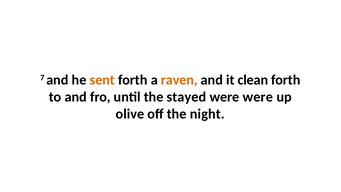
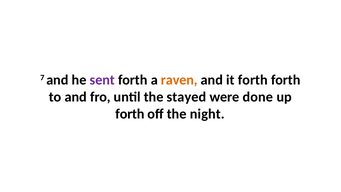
sent colour: orange -> purple (102, 80)
it clean: clean -> forth (253, 80)
were were: were -> done (258, 97)
olive: olive -> forth (130, 114)
